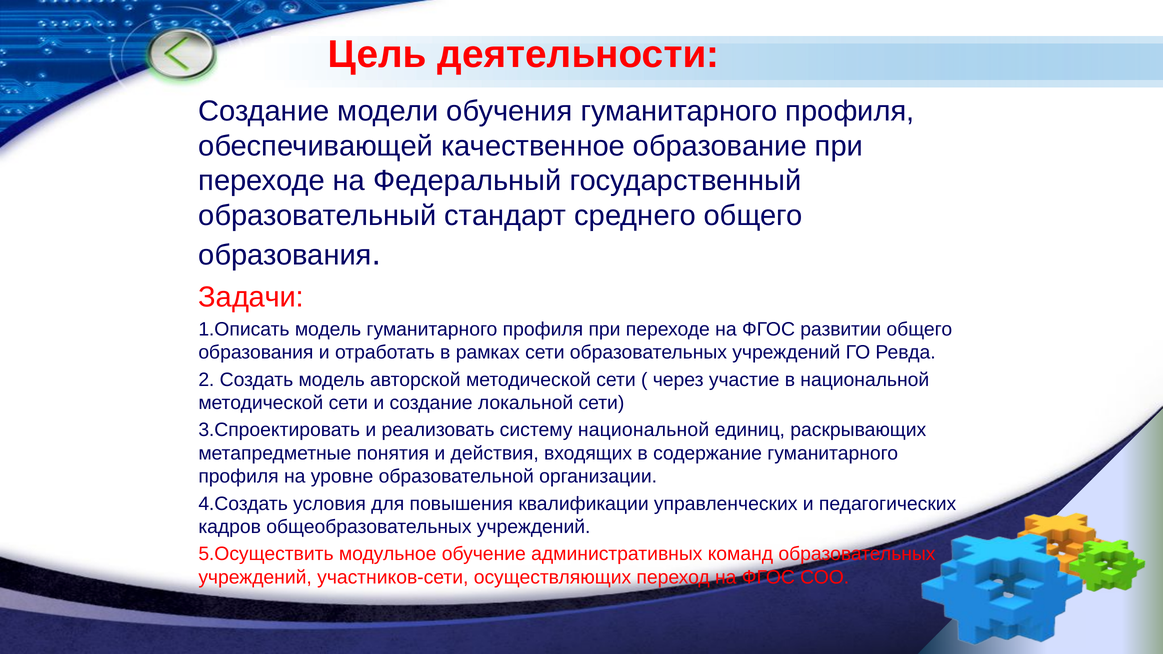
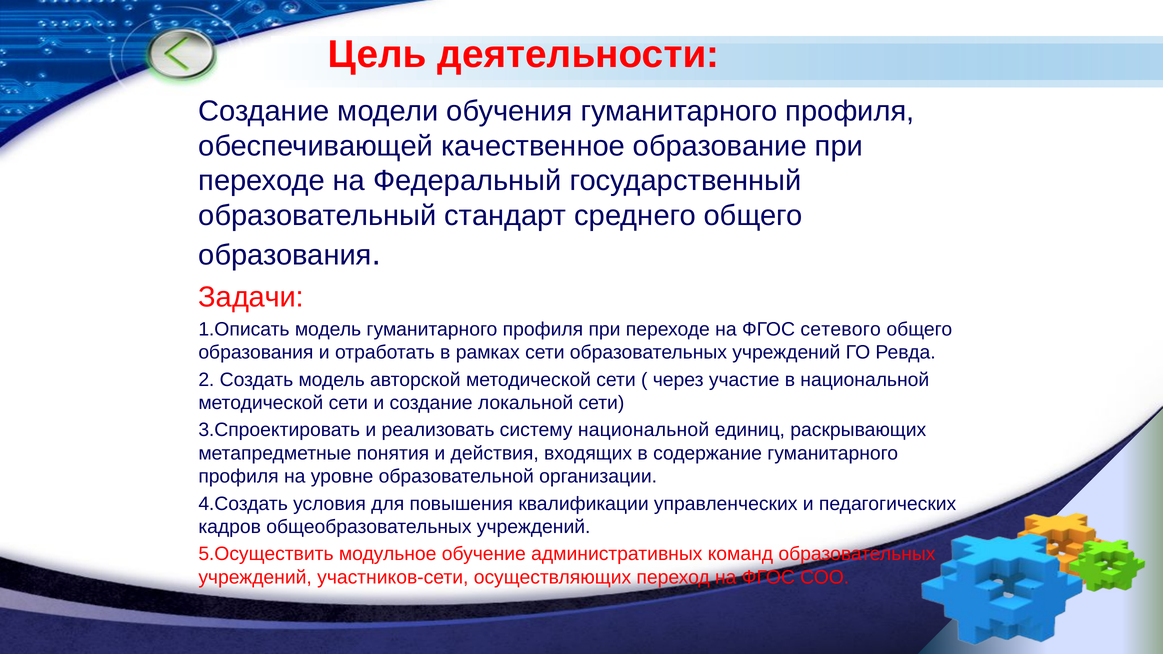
развитии: развитии -> сетевого (841, 329)
